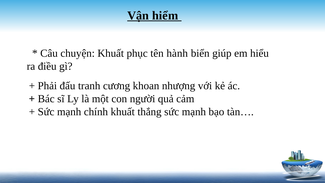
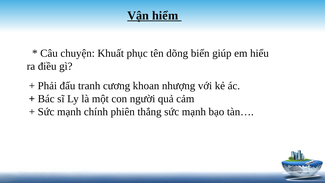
hành: hành -> dõng (177, 53)
chính khuất: khuất -> phiên (123, 112)
